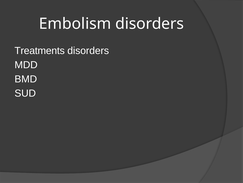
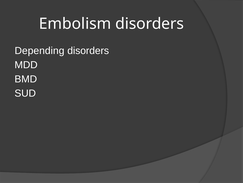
Treatments: Treatments -> Depending (40, 51)
